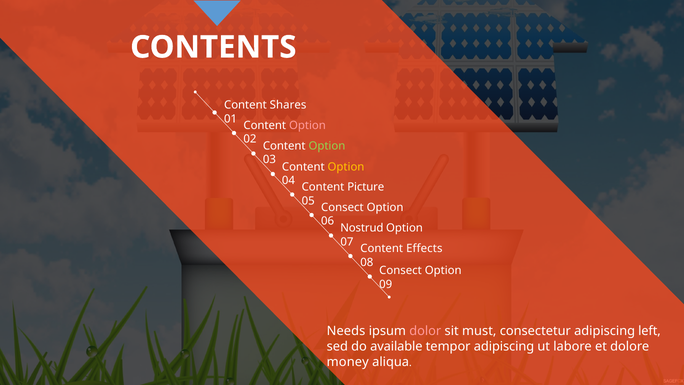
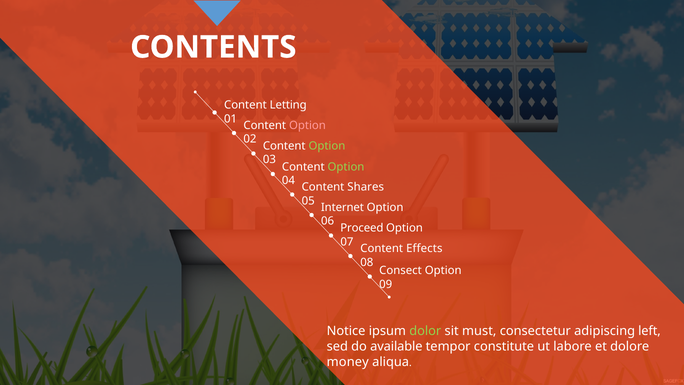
Shares: Shares -> Letting (288, 105)
Option colour: yellow -> light green (346, 167)
Picture: Picture -> Shares (366, 187)
Consect: Consect -> Internet (342, 207)
Nostrud: Nostrud -> Proceed (362, 228)
Needs: Needs -> Notice (346, 331)
dolor colour: pink -> light green (425, 331)
tempor adipiscing: adipiscing -> constitute (504, 346)
